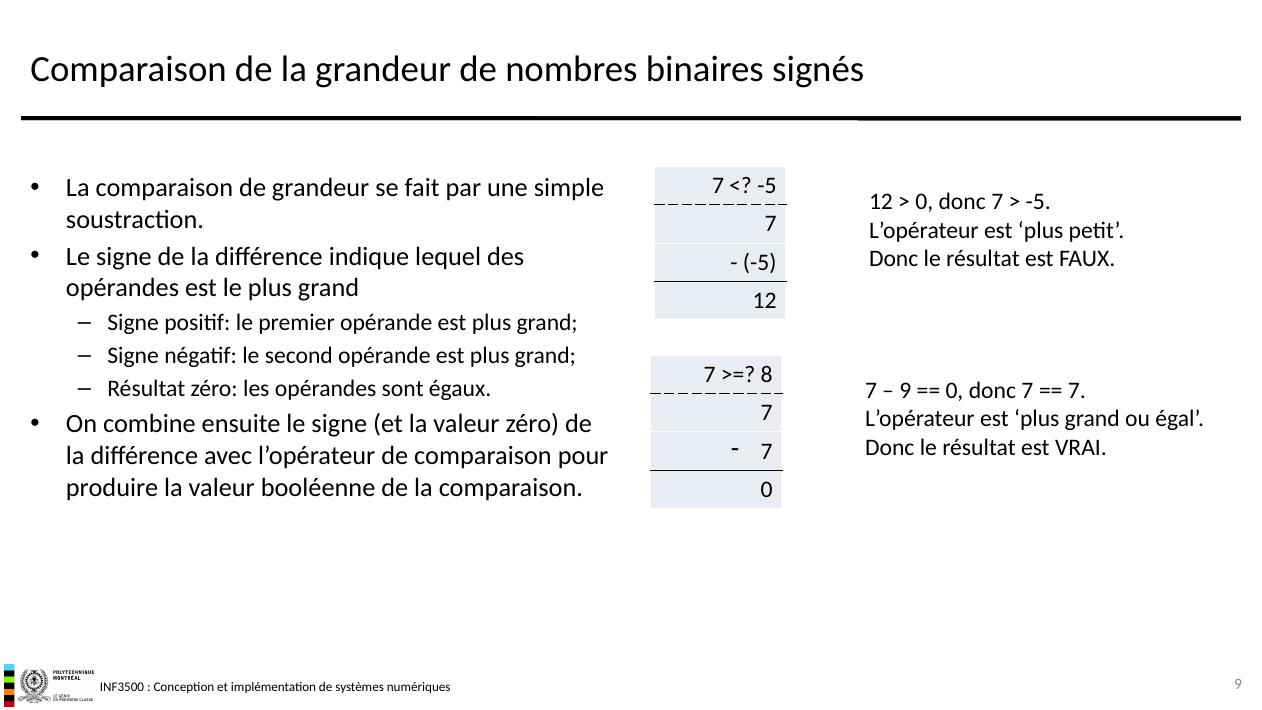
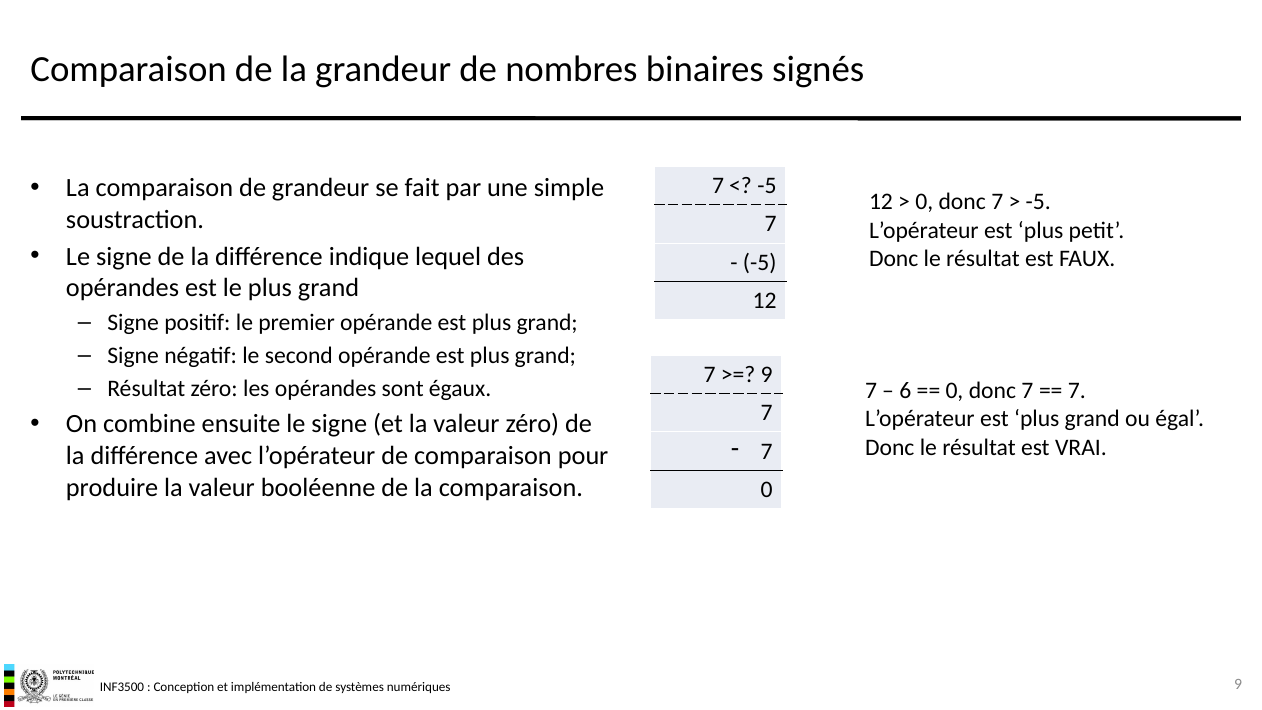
8: 8 -> 9 (767, 374)
9: 9 -> 6 (905, 391)
